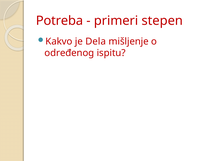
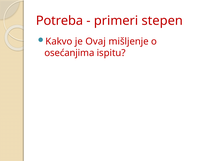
Dela: Dela -> Ovaj (96, 42)
određenog: određenog -> osećanjima (69, 53)
